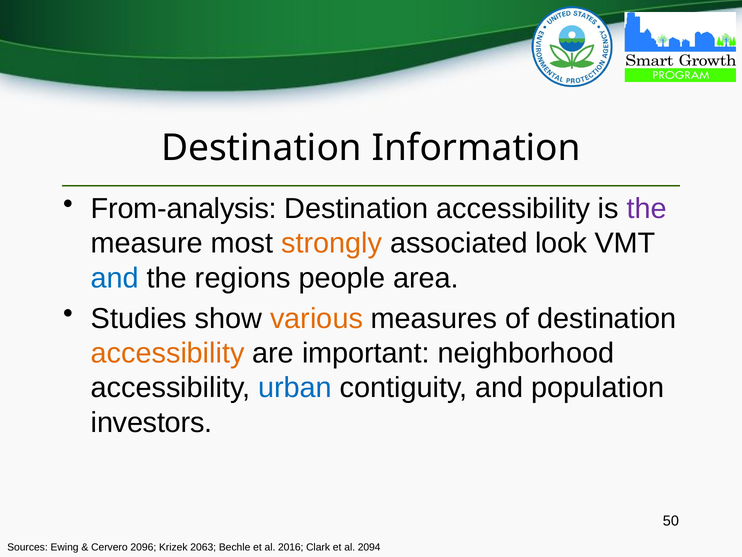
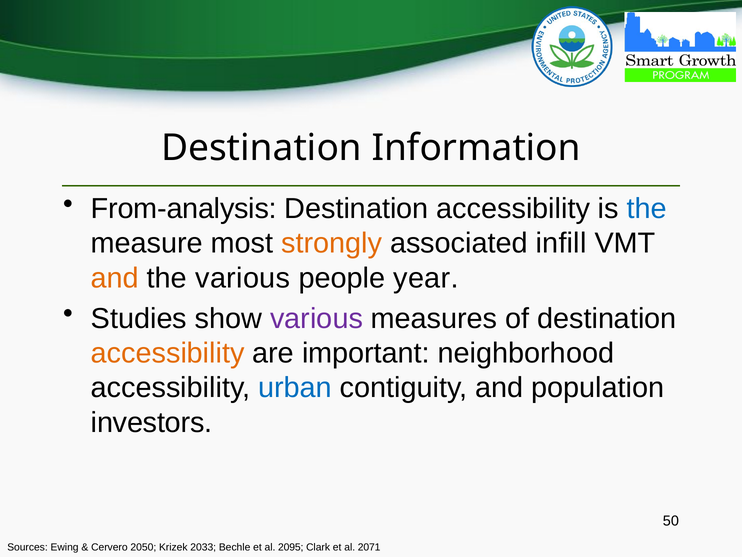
the colour: purple -> blue (647, 209)
look: look -> infill (561, 243)
and colour: blue -> orange (115, 278)
the regions: regions -> various (243, 278)
area: area -> year (426, 278)
various colour: orange -> purple (317, 318)
2096: 2096 -> 2050 (143, 547)
2063: 2063 -> 2033 (203, 547)
2016: 2016 -> 2095 (291, 547)
2094: 2094 -> 2071 (369, 547)
